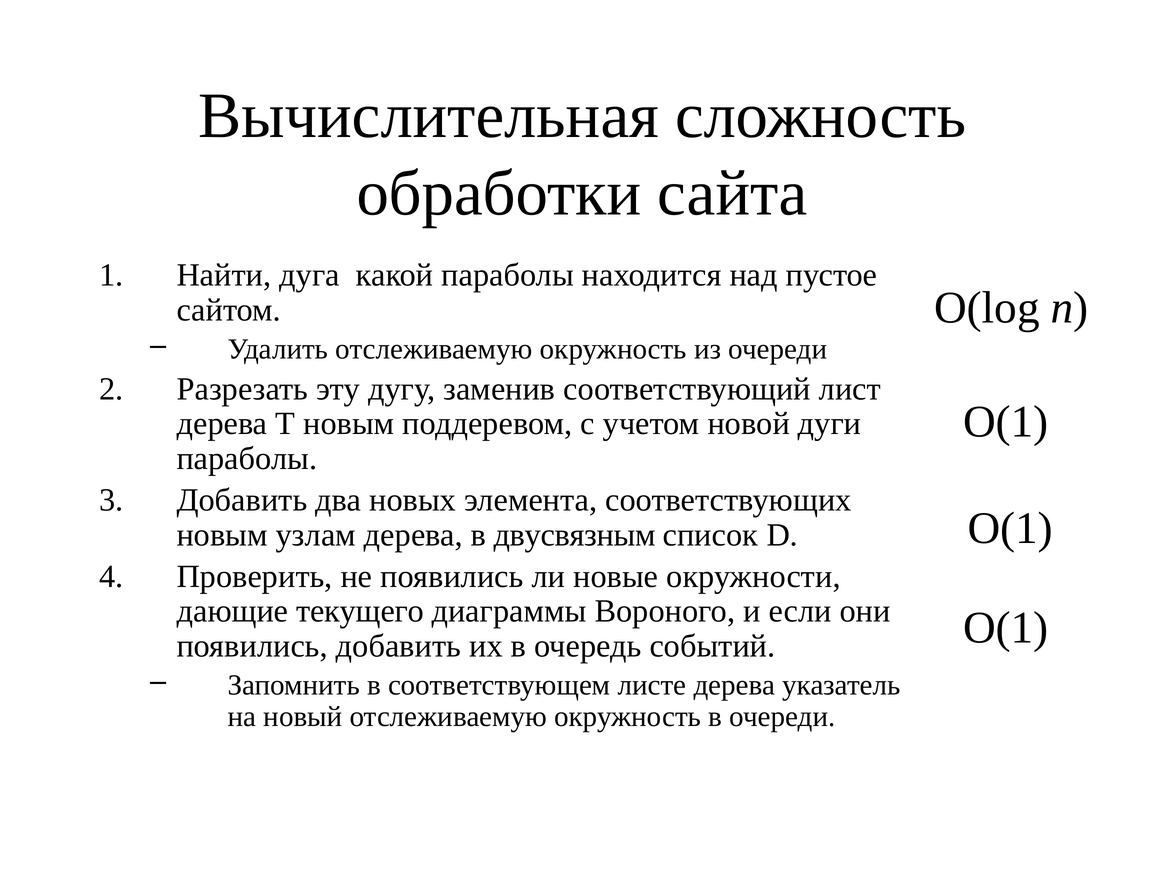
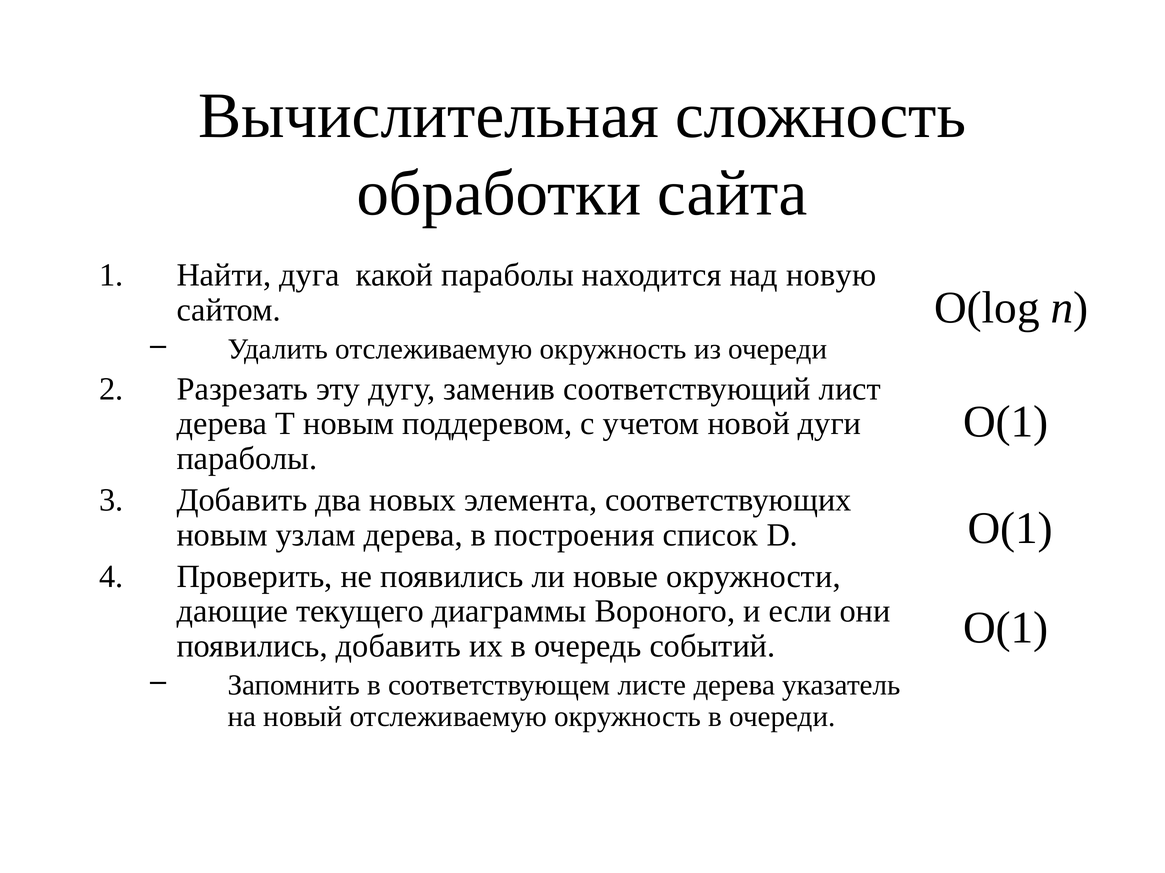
пустое: пустое -> новую (831, 276)
двусвязным: двусвязным -> построения (574, 535)
